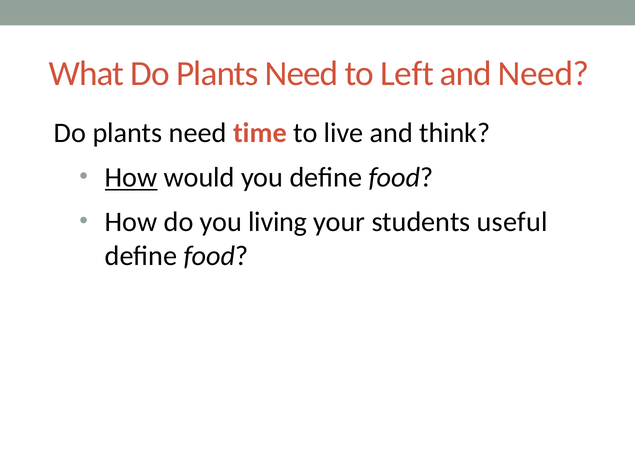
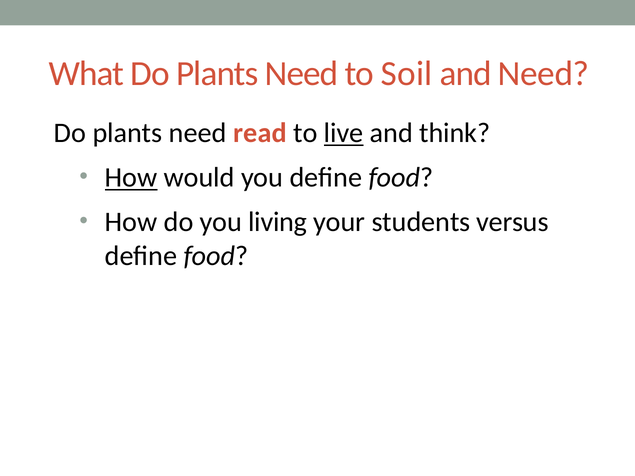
Left: Left -> Soil (407, 74)
time: time -> read (260, 133)
live underline: none -> present (344, 133)
useful: useful -> versus (513, 222)
